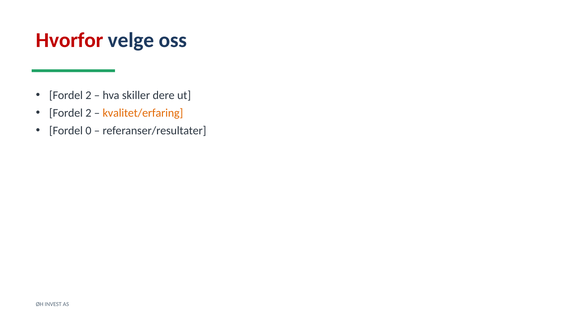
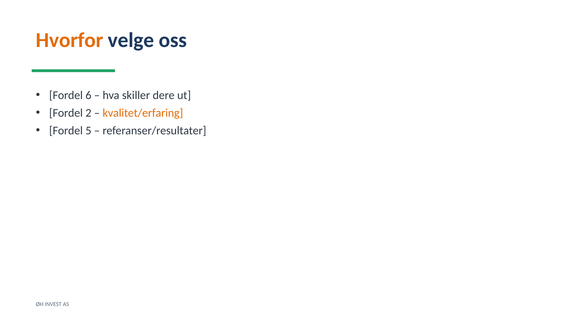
Hvorfor colour: red -> orange (70, 40)
2: 2 -> 6 (88, 96)
0: 0 -> 5 (88, 131)
